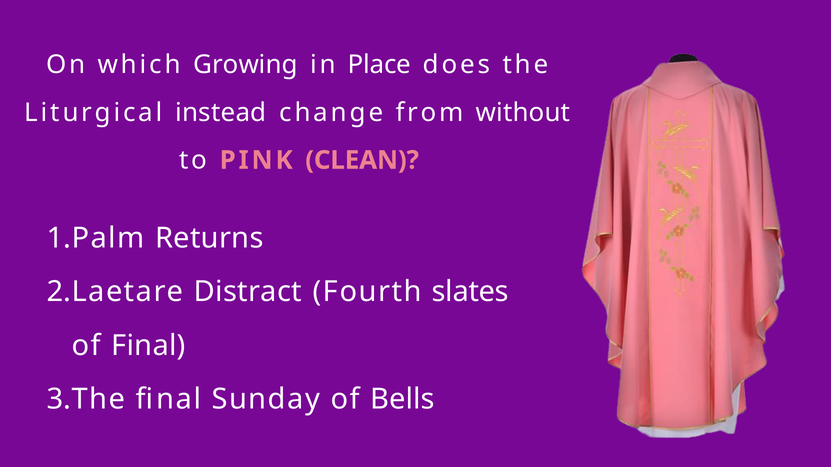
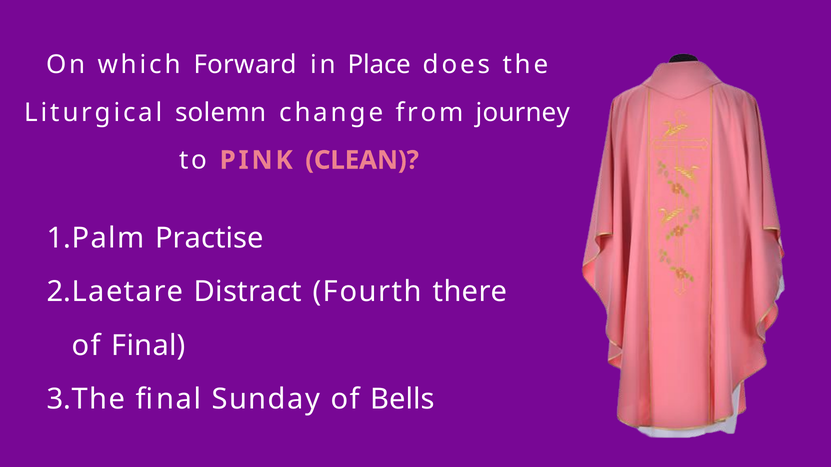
Growing: Growing -> Forward (245, 65)
instead: instead -> solemn (221, 113)
without: without -> journey (523, 113)
Returns: Returns -> Practise (209, 238)
slates: slates -> there (470, 292)
